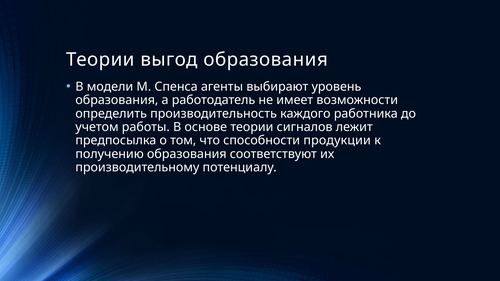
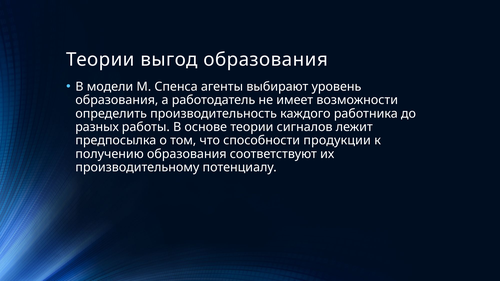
учетом: учетом -> разных (97, 127)
